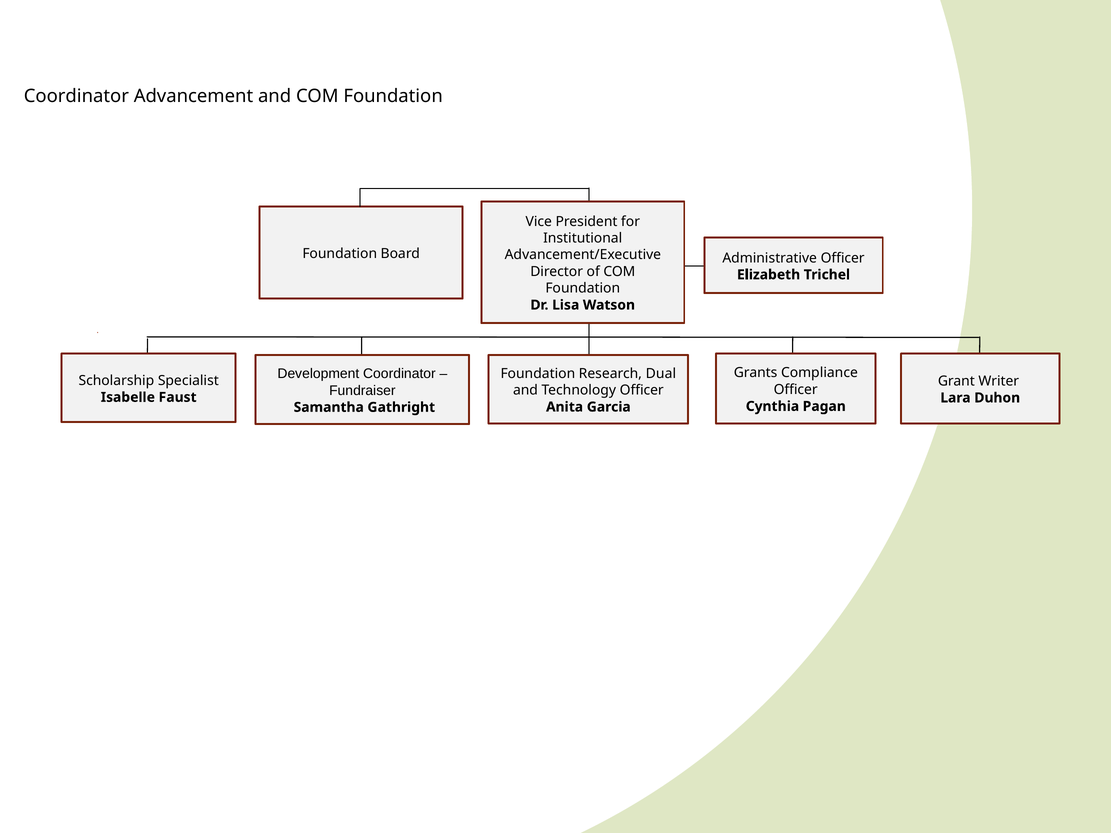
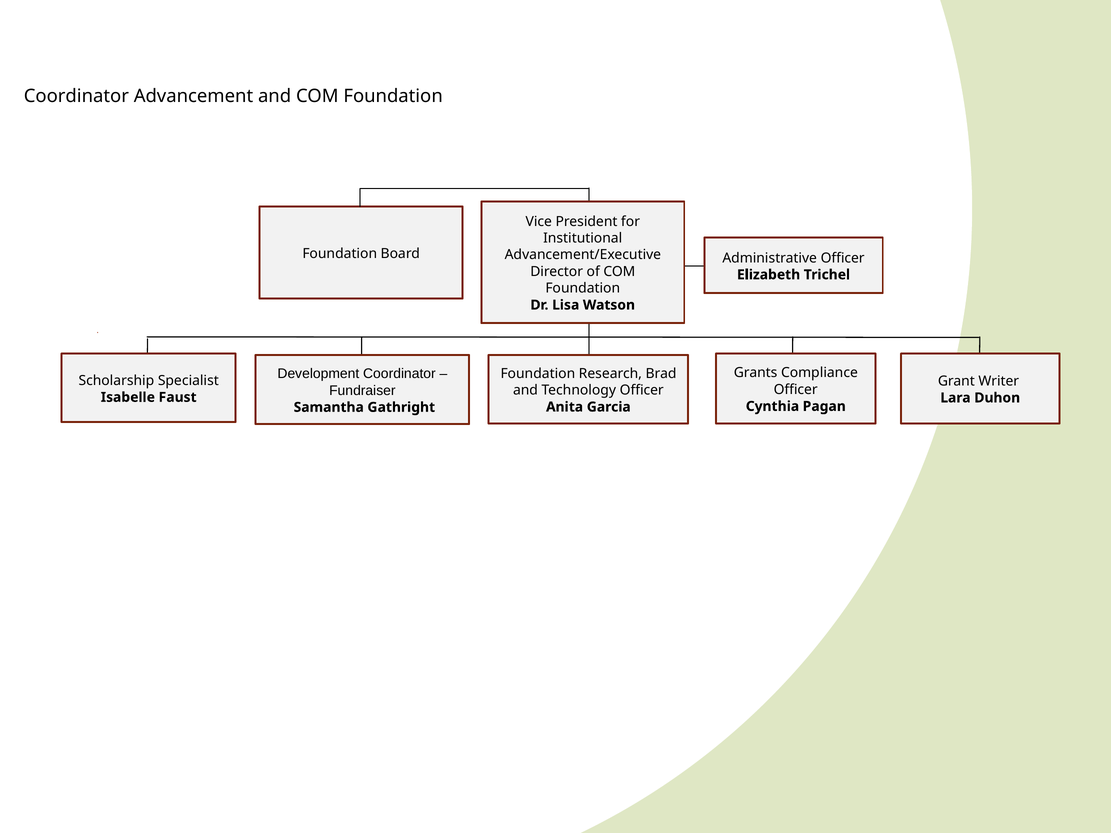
Dual: Dual -> Brad (661, 374)
